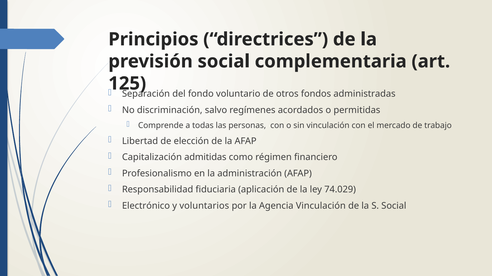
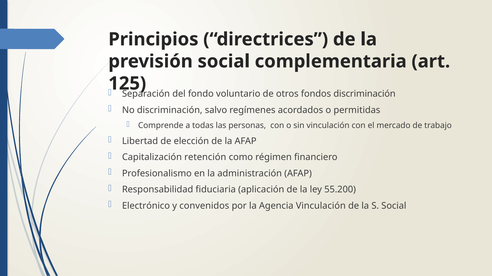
fondos administradas: administradas -> discriminación (365, 94)
admitidas: admitidas -> retención (205, 158)
74.029: 74.029 -> 55.200 (340, 190)
voluntarios: voluntarios -> convenidos (204, 206)
